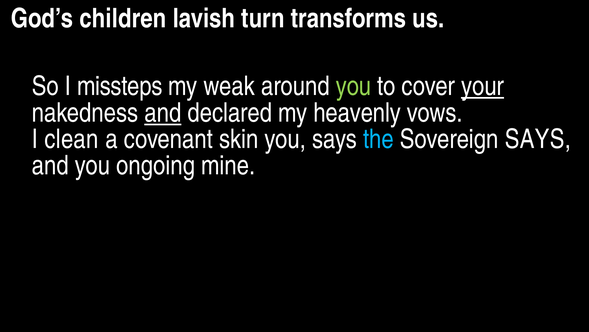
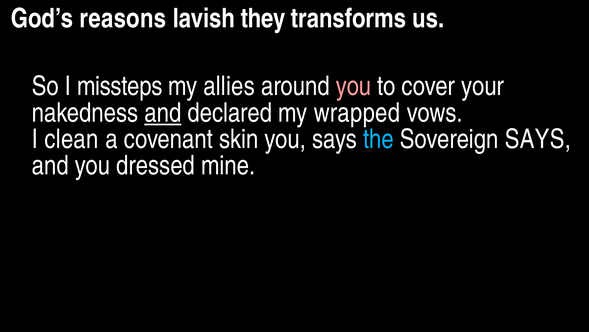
children: children -> reasons (123, 19)
turn: turn -> they (263, 19)
weak: weak -> allies (229, 86)
you colour: light green -> pink (354, 86)
your underline: present -> none (483, 86)
heavenly: heavenly -> wrapped (357, 113)
ongoing: ongoing -> dressed (156, 165)
